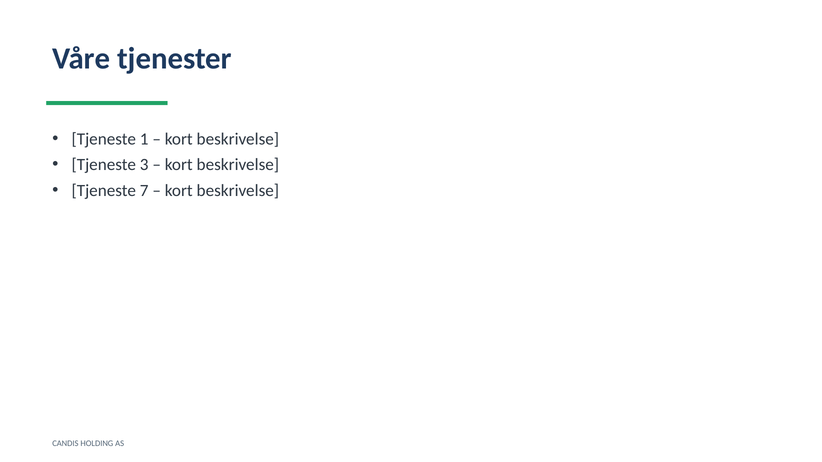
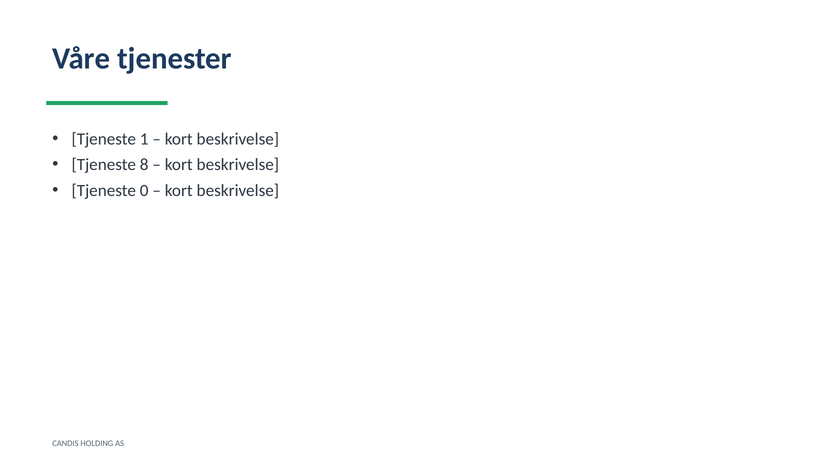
3: 3 -> 8 (144, 165)
7: 7 -> 0 (144, 191)
